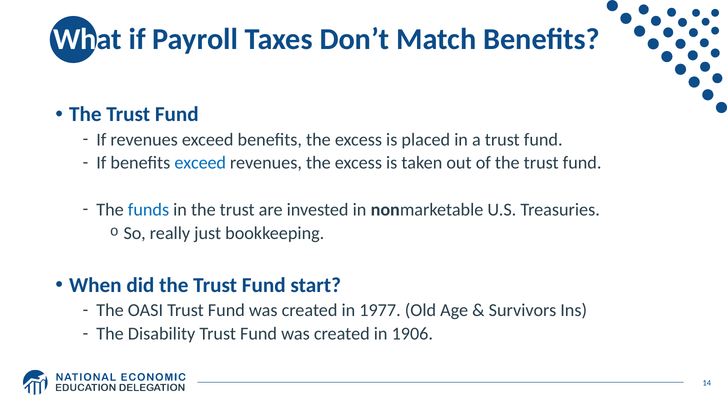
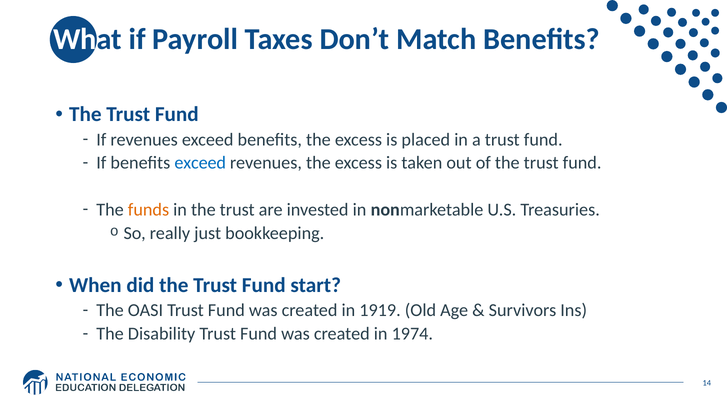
funds colour: blue -> orange (148, 210)
1977: 1977 -> 1919 (380, 310)
1906: 1906 -> 1974 (412, 334)
